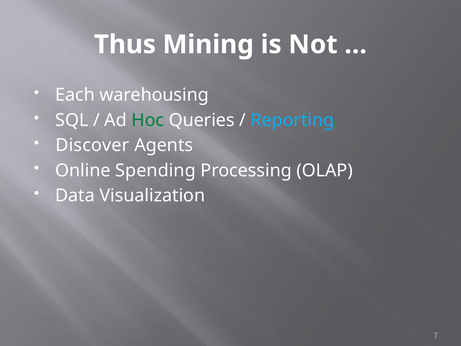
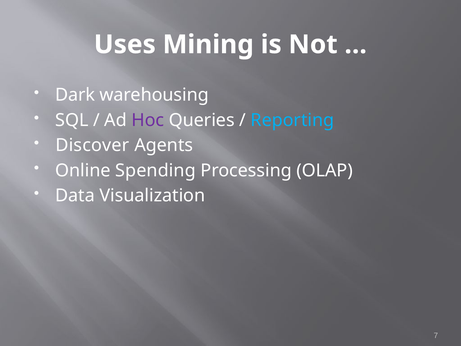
Thus: Thus -> Uses (125, 44)
Each: Each -> Dark (75, 95)
Hoc colour: green -> purple (148, 120)
